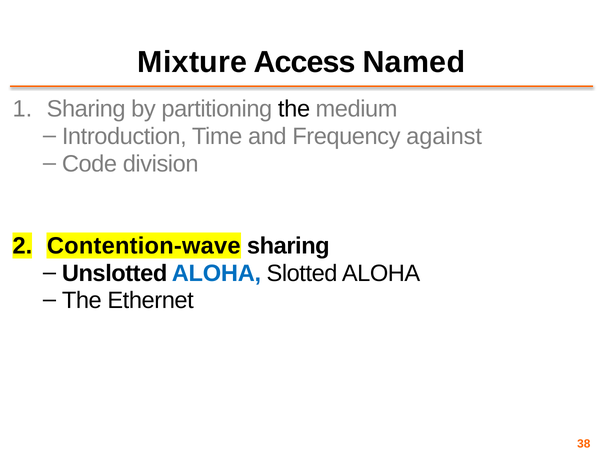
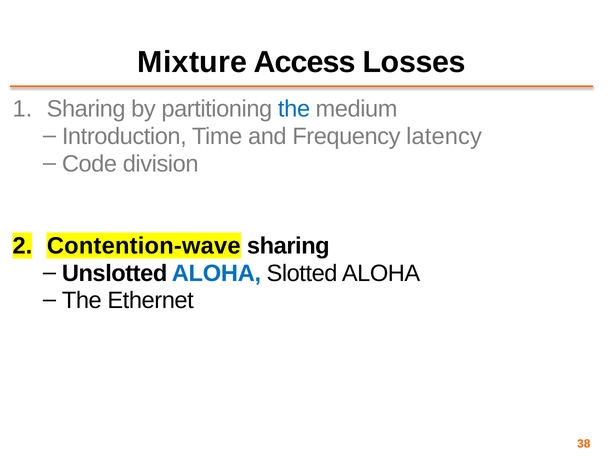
Named: Named -> Losses (414, 62)
the colour: black -> blue (294, 109)
against: against -> latency (444, 136)
